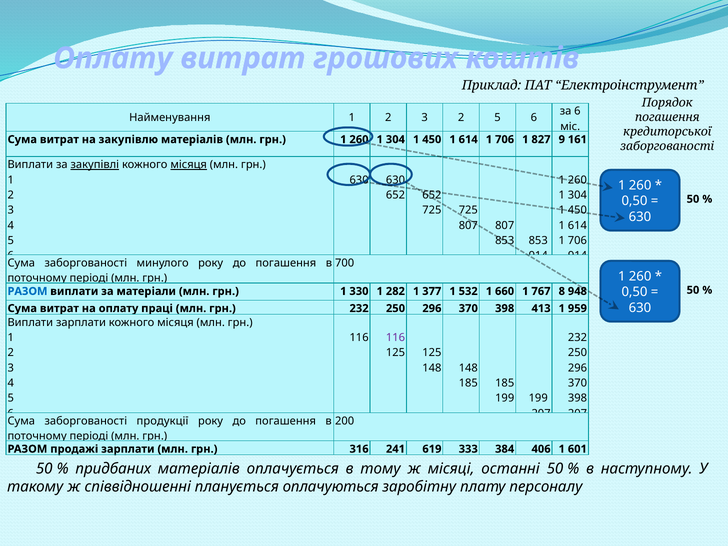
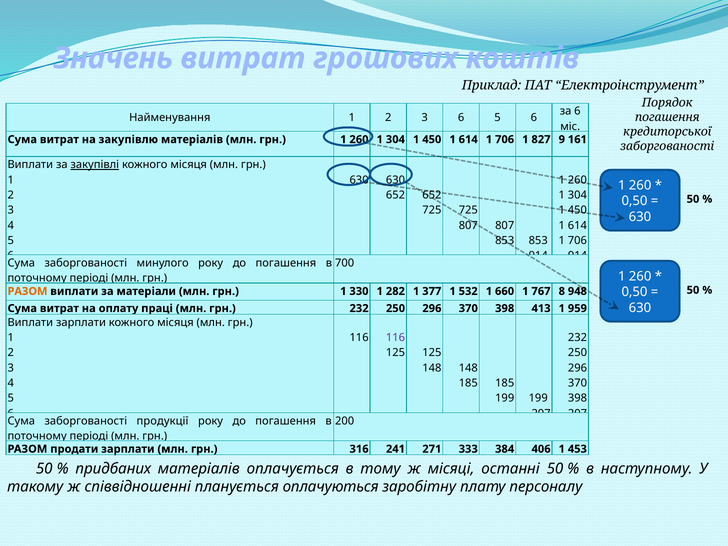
Оплату: Оплату -> Значень (113, 58)
3 2: 2 -> 6 (461, 118)
місяця underline: present -> none (189, 165)
РАЗОМ colour: blue -> orange (27, 291)
продажі: продажі -> продати (74, 449)
619: 619 -> 271 (432, 449)
601: 601 -> 453 (577, 449)
